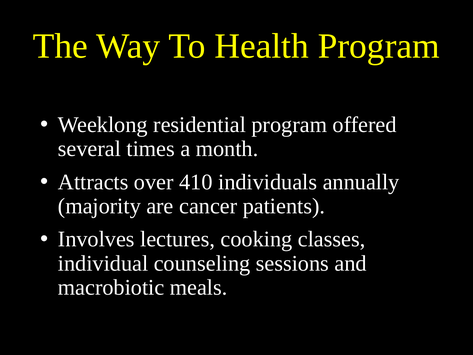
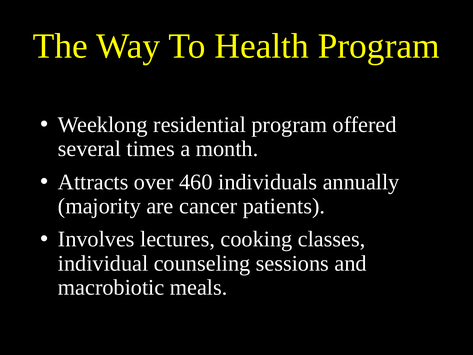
410: 410 -> 460 (196, 182)
